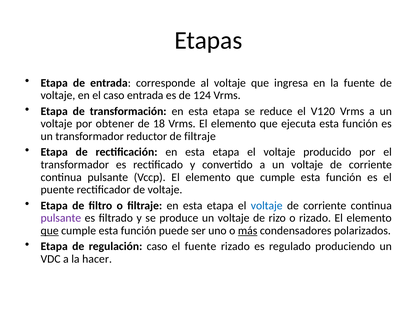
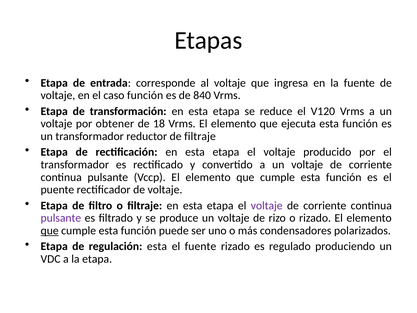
caso entrada: entrada -> función (145, 95)
124: 124 -> 840 (202, 95)
voltaje colour: blue -> purple (267, 205)
más underline: present -> none (248, 230)
regulación caso: caso -> esta (157, 246)
la hacer: hacer -> etapa (97, 259)
